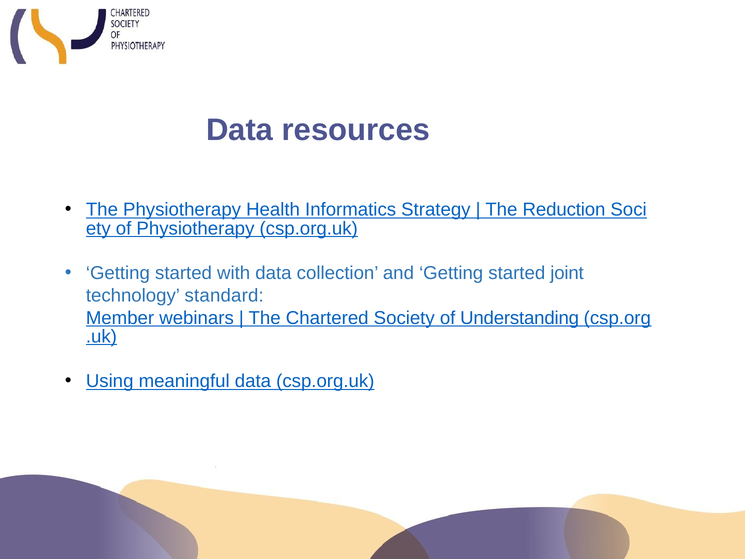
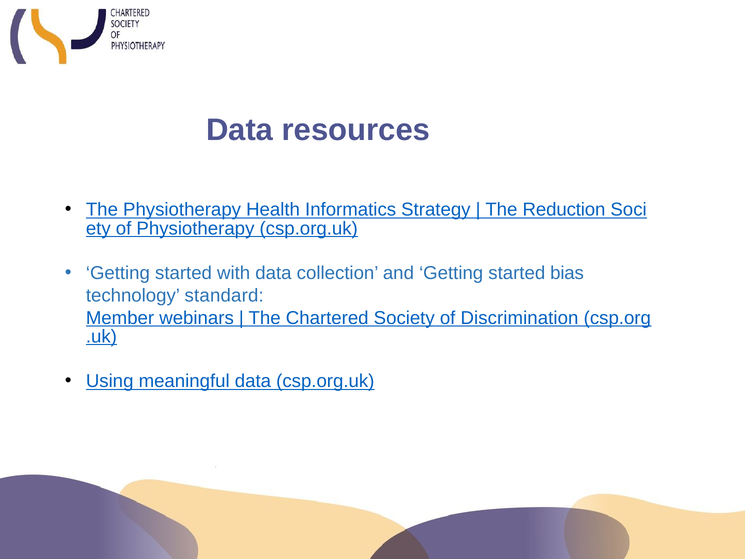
joint: joint -> bias (567, 273)
Understanding: Understanding -> Discrimination (519, 318)
